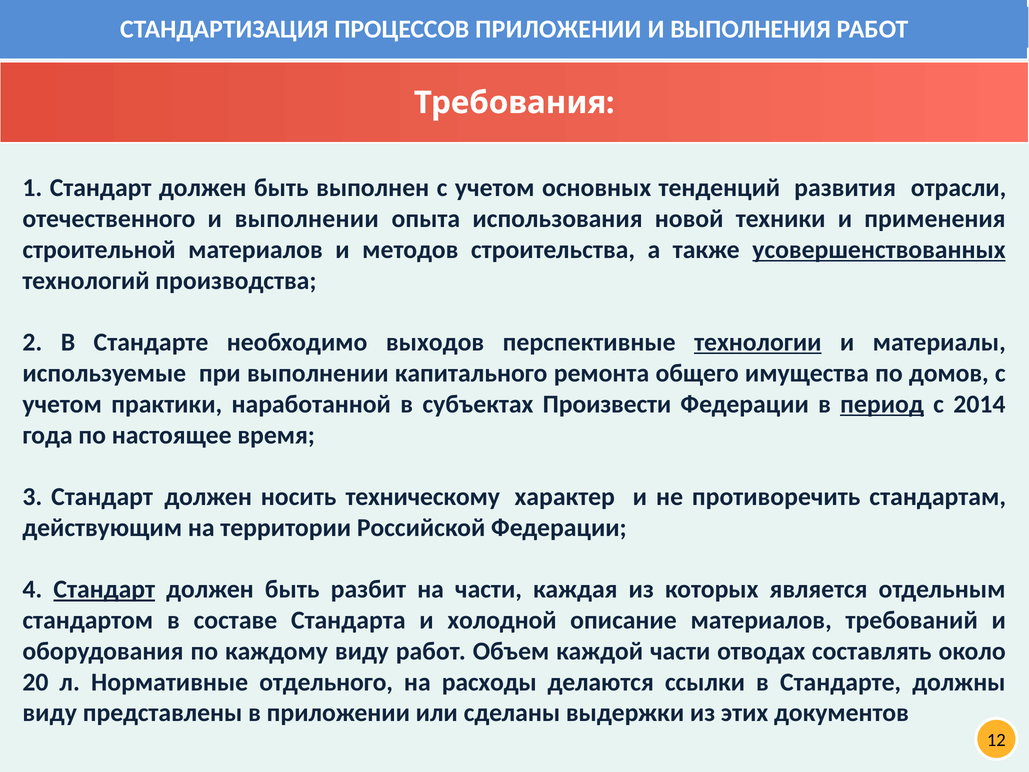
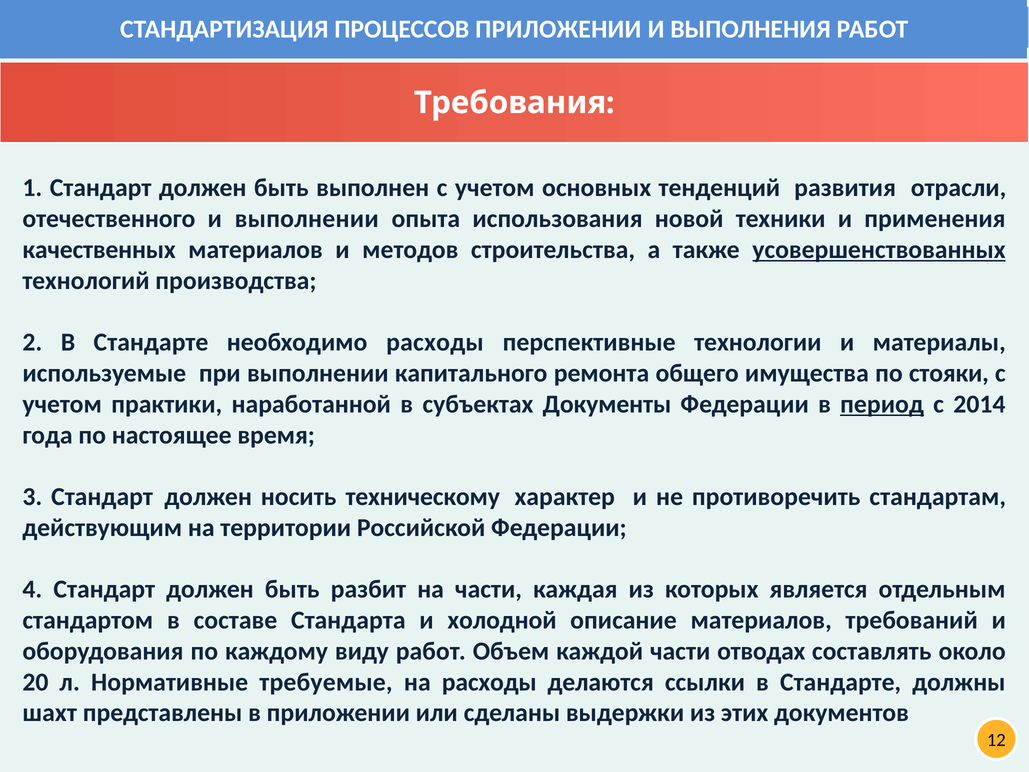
строительной: строительной -> качественных (99, 250)
необходимо выходов: выходов -> расходы (435, 342)
технологии underline: present -> none (758, 342)
домов: домов -> стояки (949, 373)
Произвести: Произвести -> Документы (607, 404)
Стандарт underline: present -> none (104, 589)
отдельного: отдельного -> требуемые (326, 682)
виду: виду -> шахт (50, 713)
